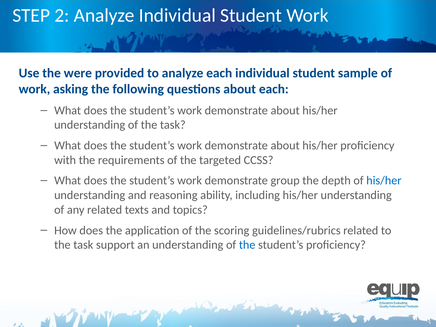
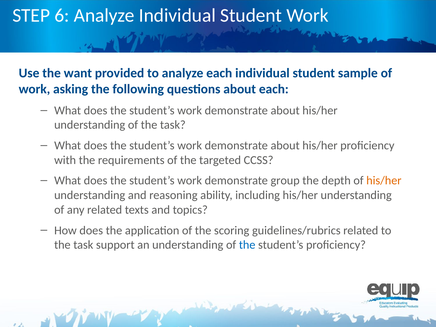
2: 2 -> 6 (62, 16)
were: were -> want (78, 73)
his/her colour: blue -> orange (384, 181)
